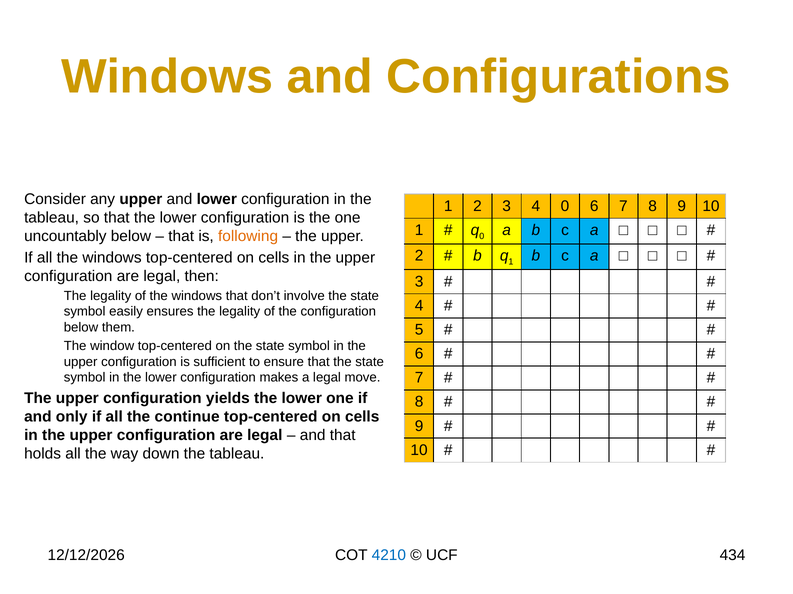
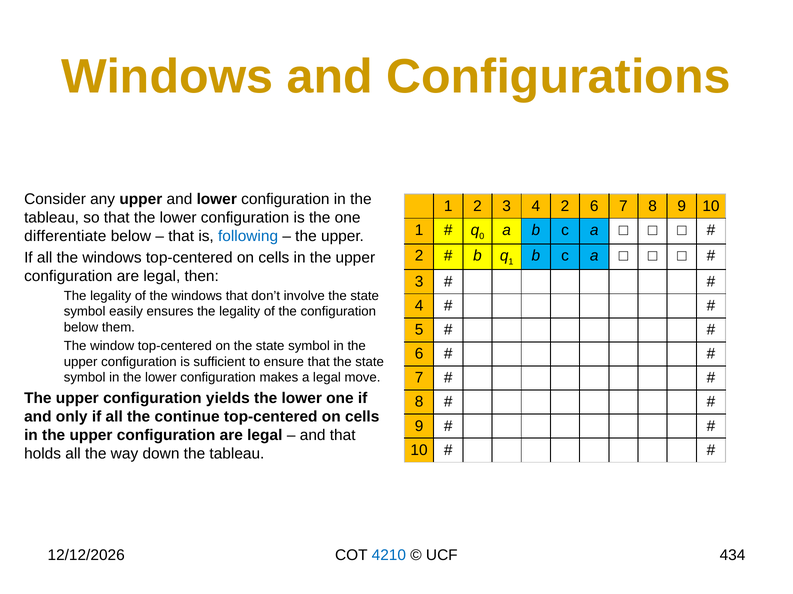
4 0: 0 -> 2 (565, 206)
uncountably: uncountably -> differentiate (65, 236)
following colour: orange -> blue (248, 236)
